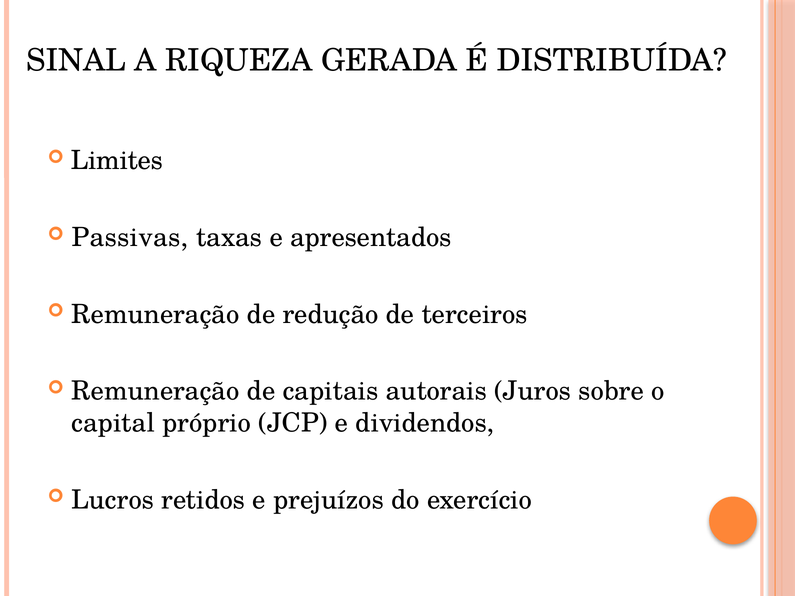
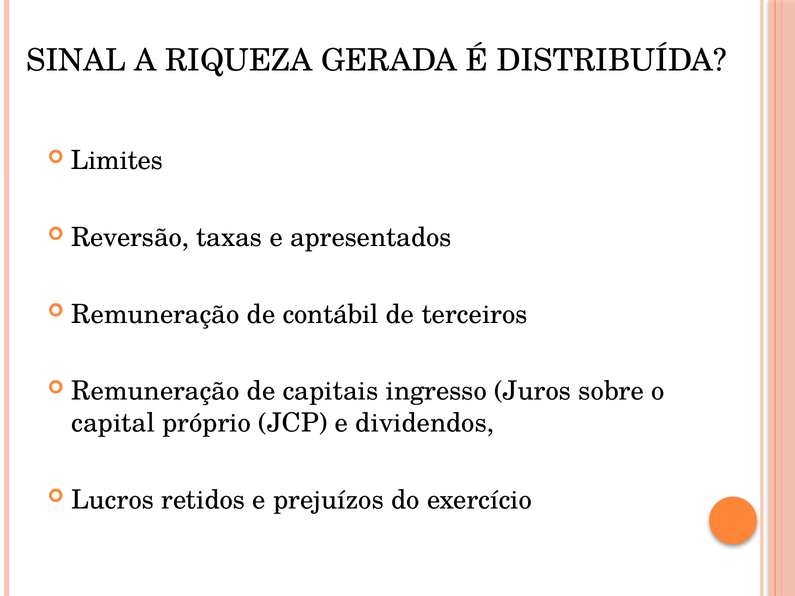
Passivas: Passivas -> Reversão (130, 238)
redução: redução -> contábil (331, 315)
autorais: autorais -> ingresso (436, 391)
